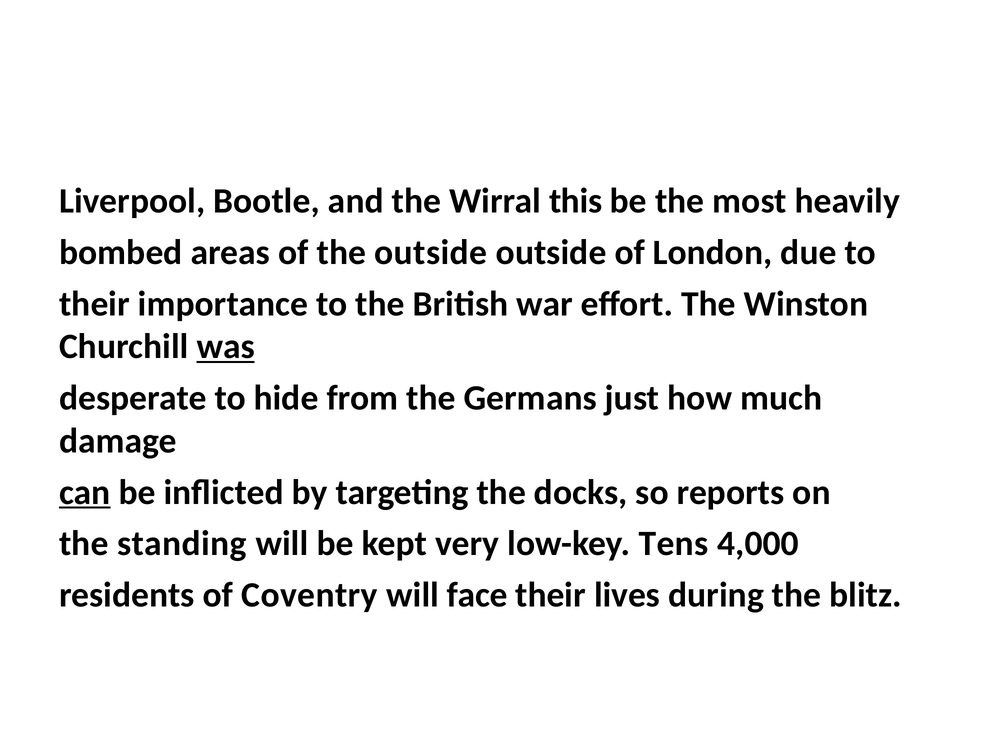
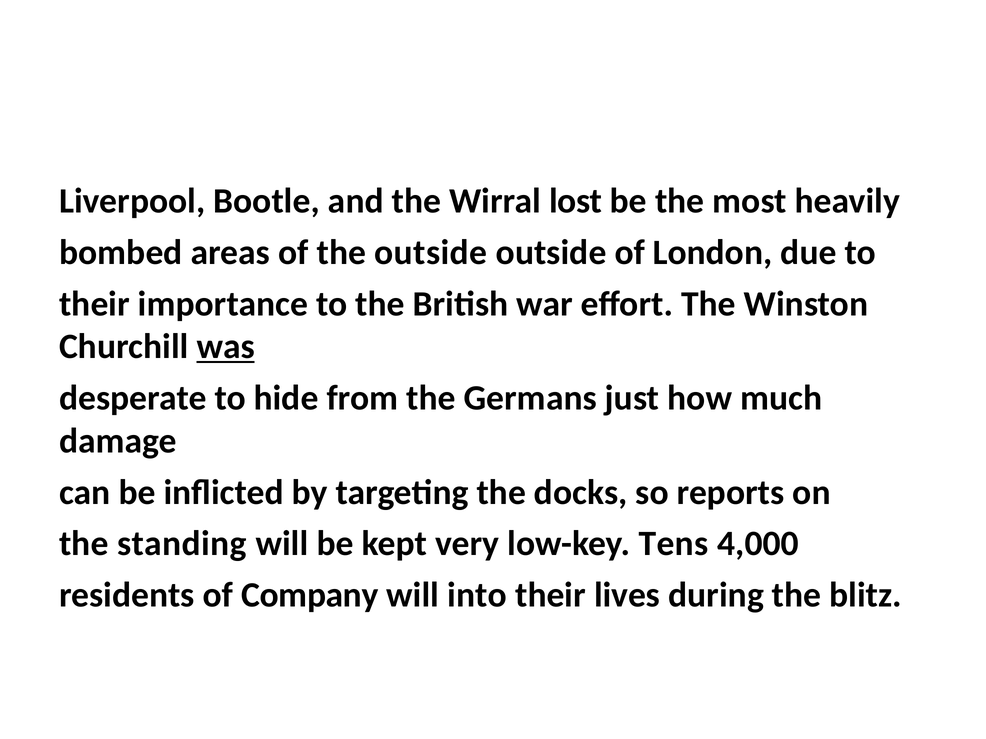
this: this -> lost (576, 201)
can underline: present -> none (85, 493)
Coventry: Coventry -> Company (310, 596)
face: face -> into (477, 596)
